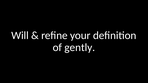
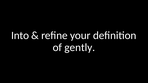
Will: Will -> Into (20, 36)
